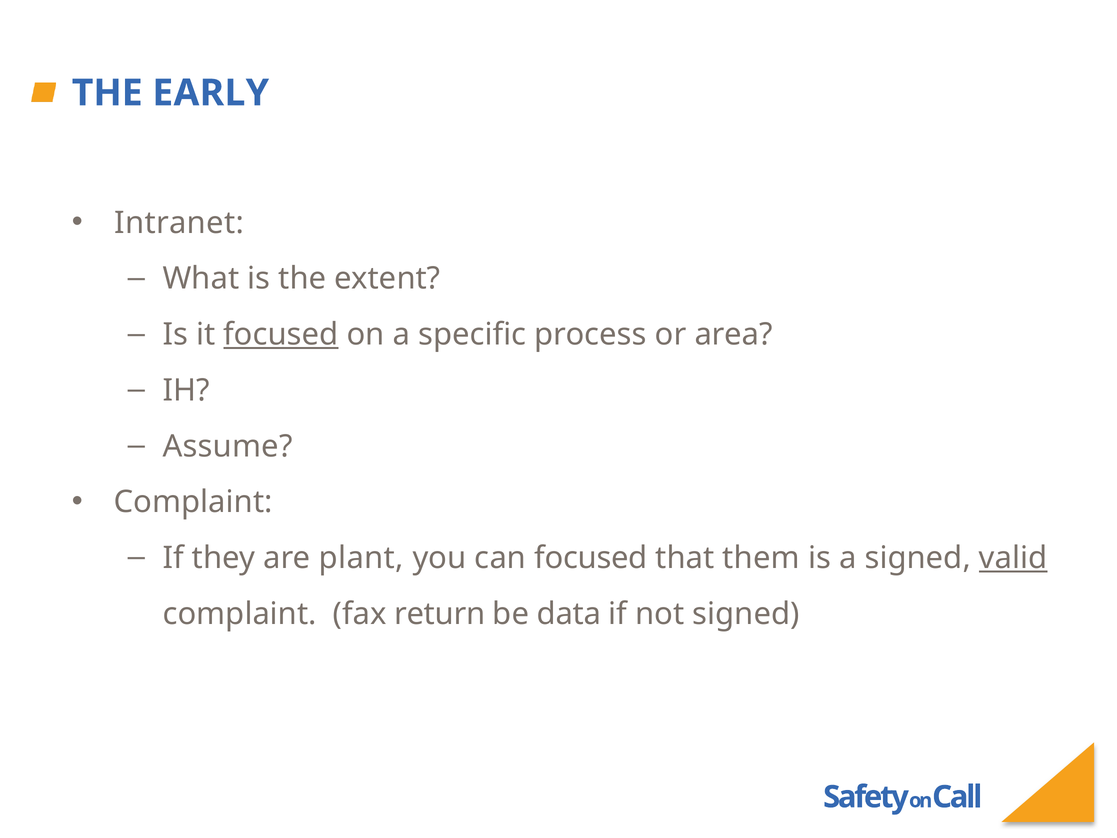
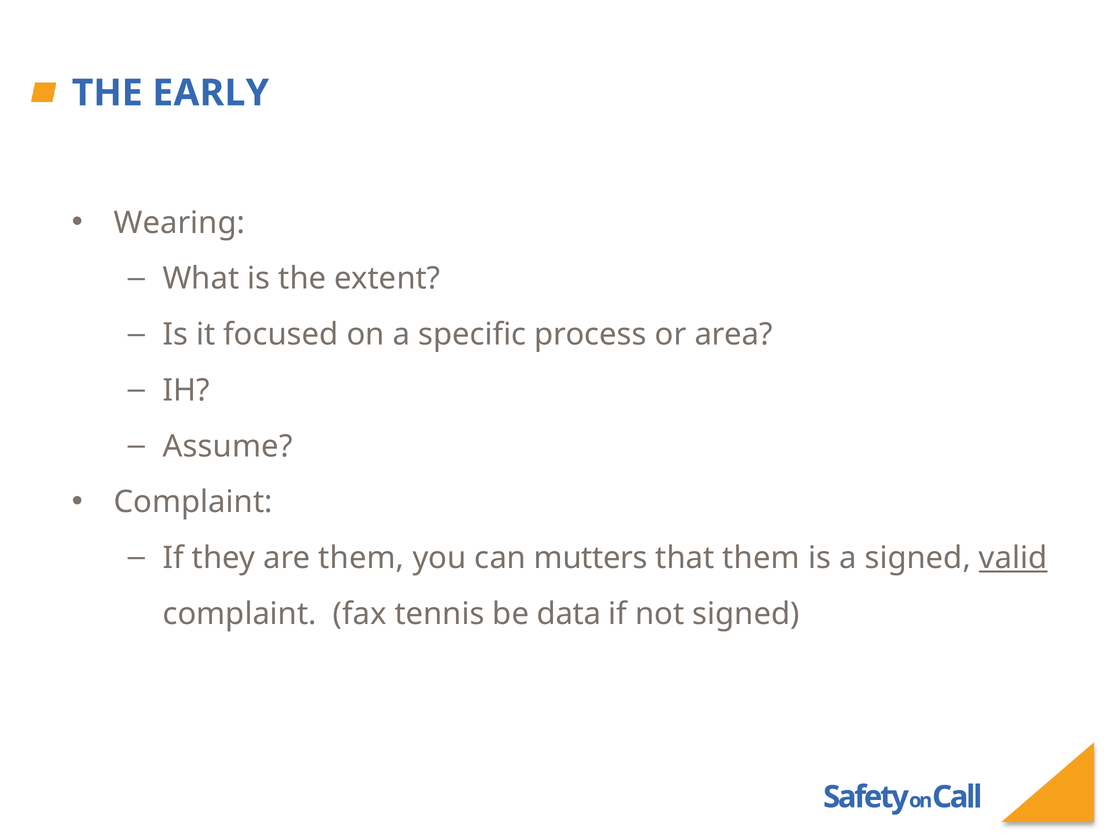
Intranet: Intranet -> Wearing (179, 223)
focused underline: present -> none (281, 334)
are plant: plant -> them (361, 558)
can focused: focused -> mutters (591, 558)
return: return -> tennis (440, 614)
